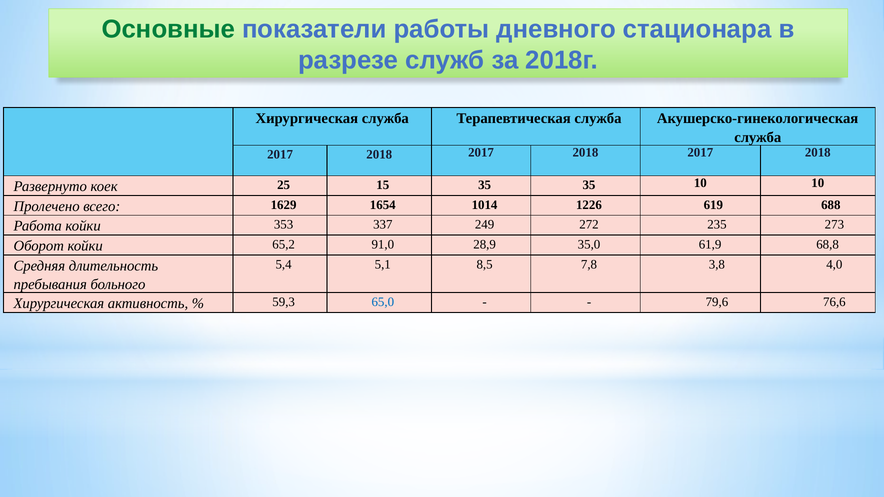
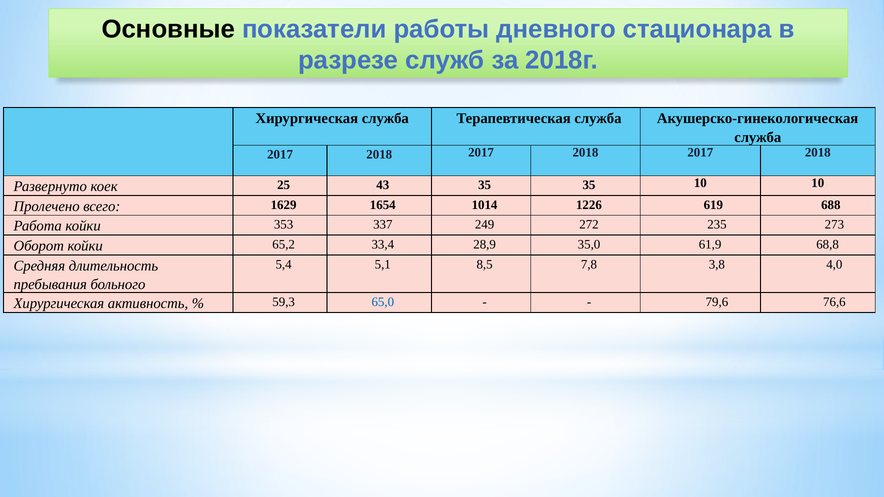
Основные colour: green -> black (168, 29)
15: 15 -> 43 (383, 185)
91,0: 91,0 -> 33,4 (383, 245)
